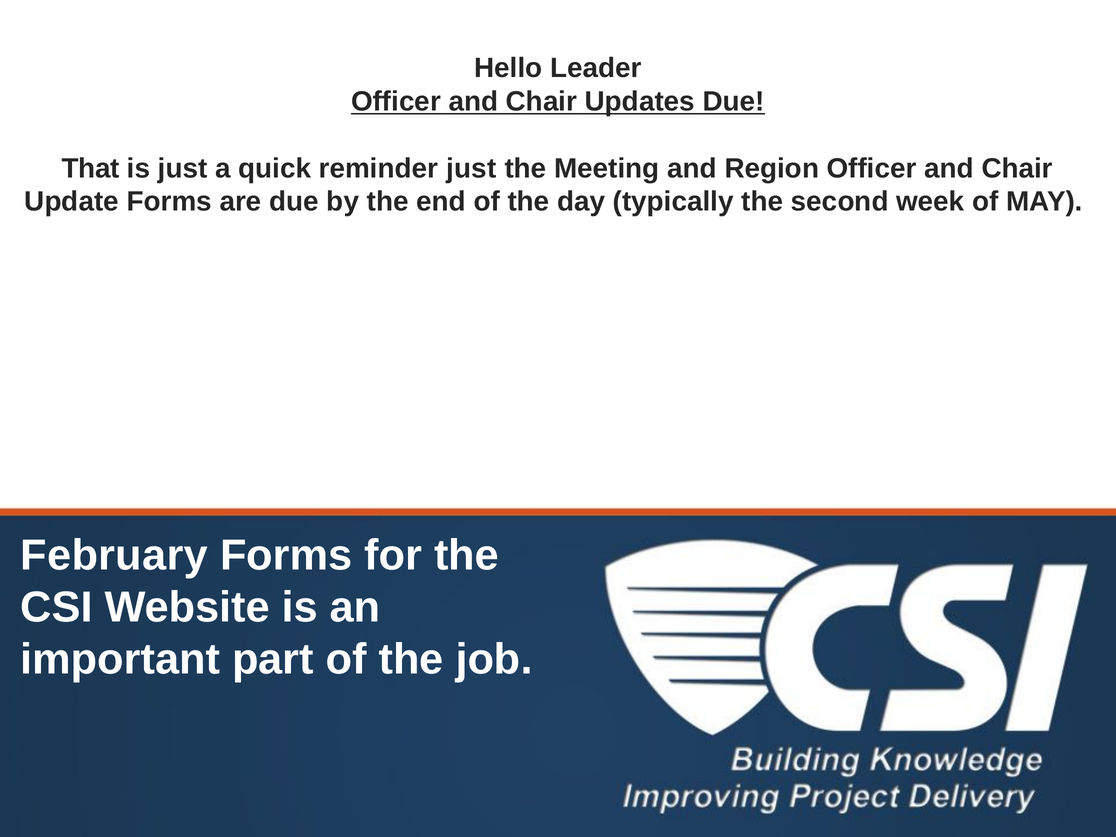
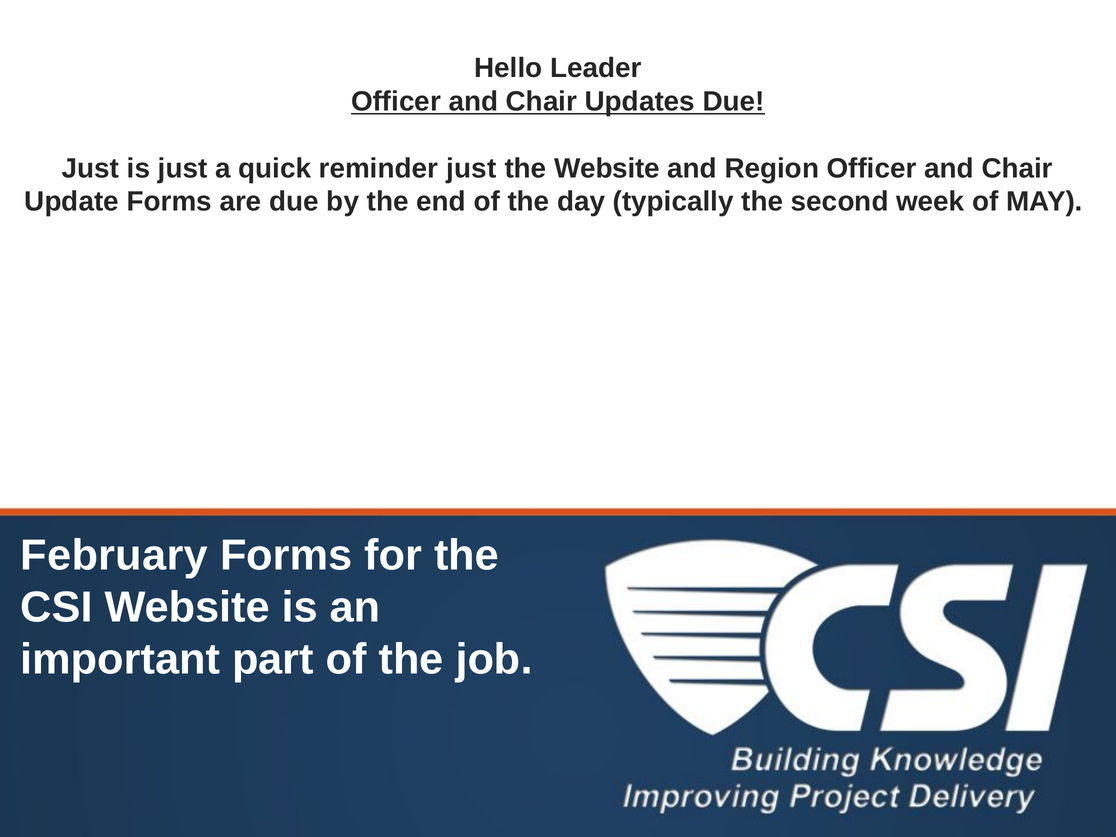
That: That -> Just (91, 168)
the Meeting: Meeting -> Website (607, 168)
